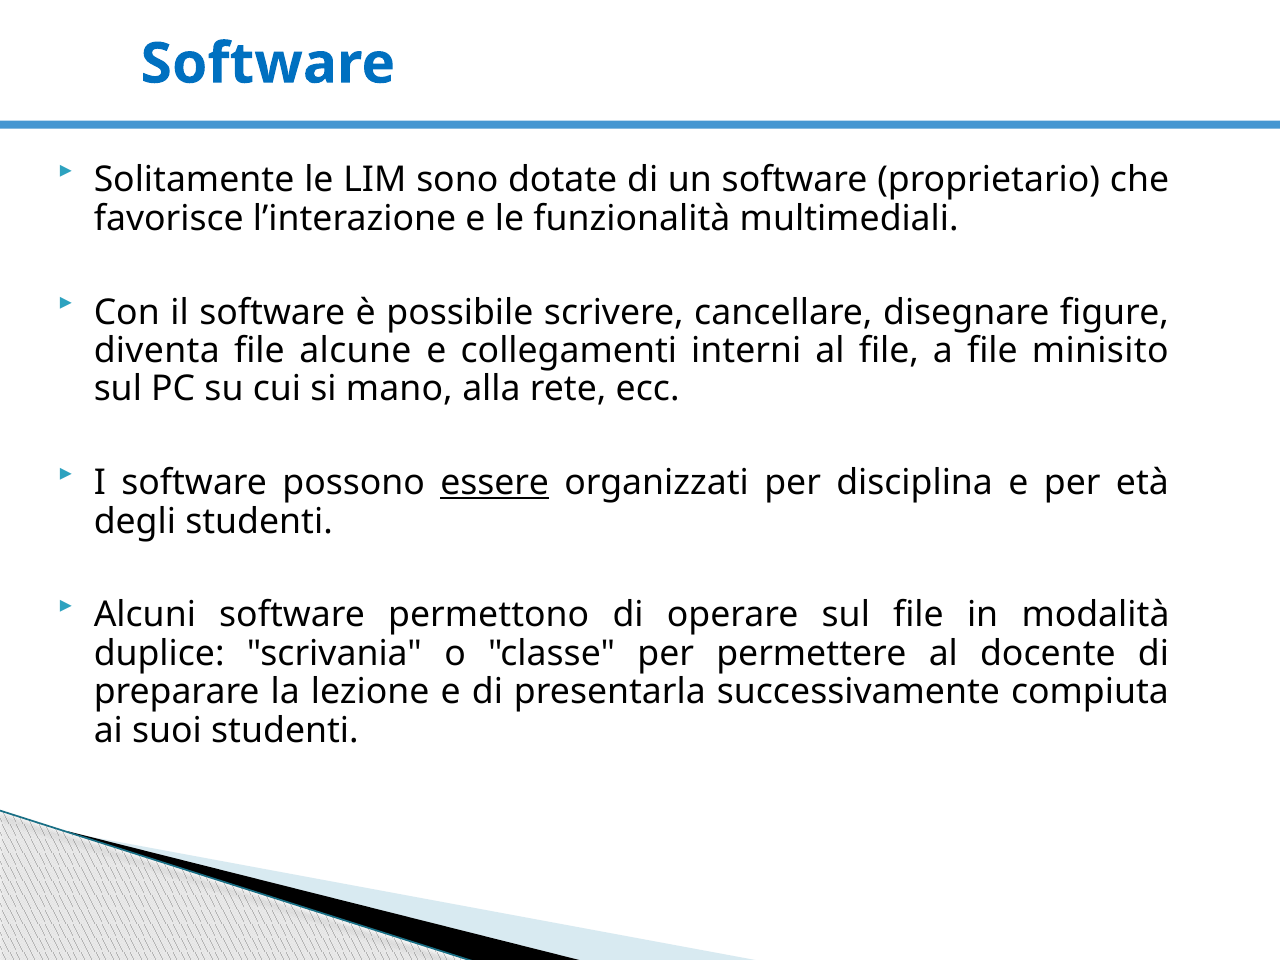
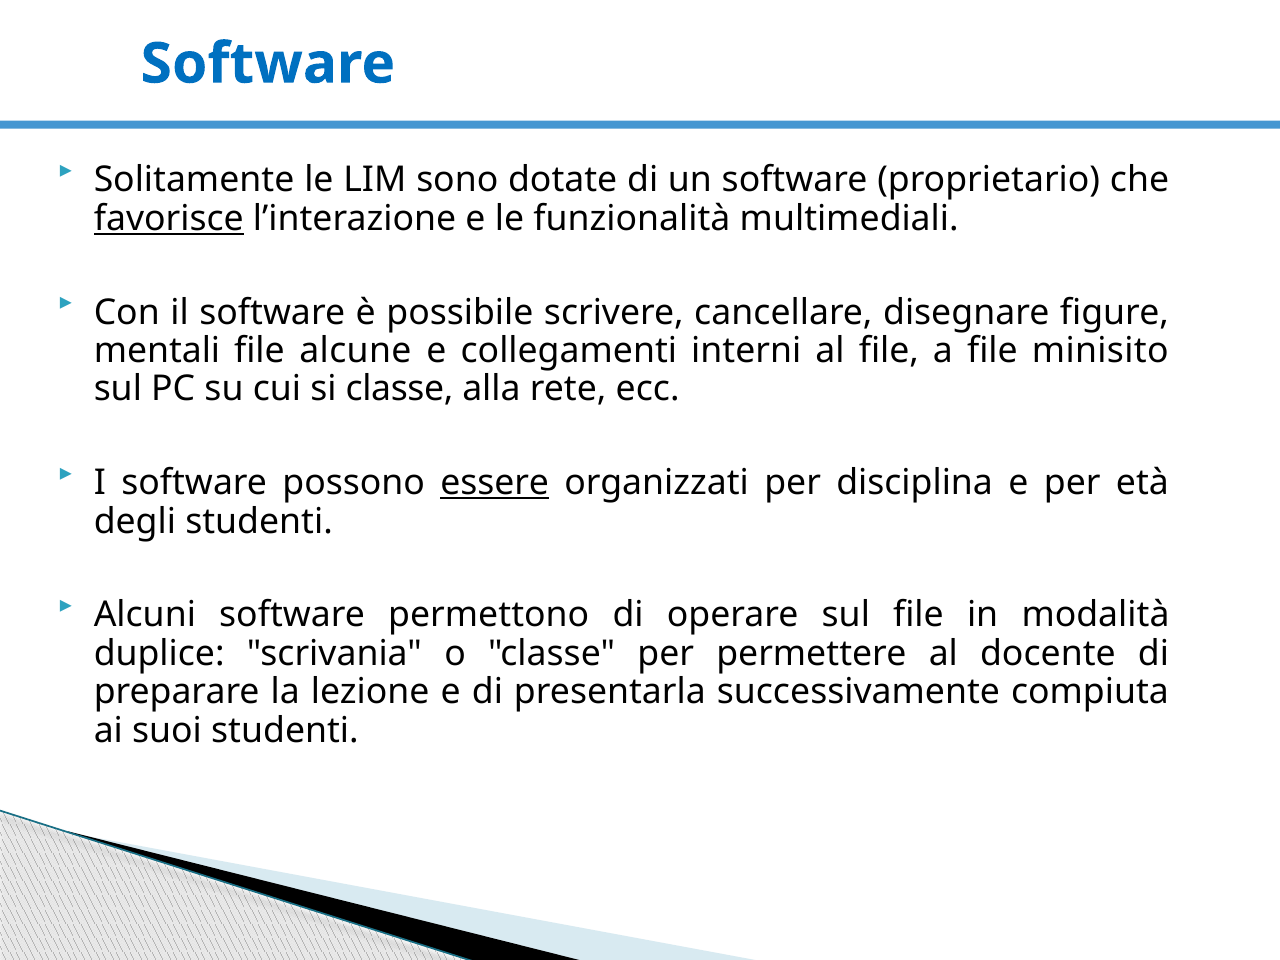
favorisce underline: none -> present (169, 219)
diventa: diventa -> mentali (157, 351)
si mano: mano -> classe (400, 389)
